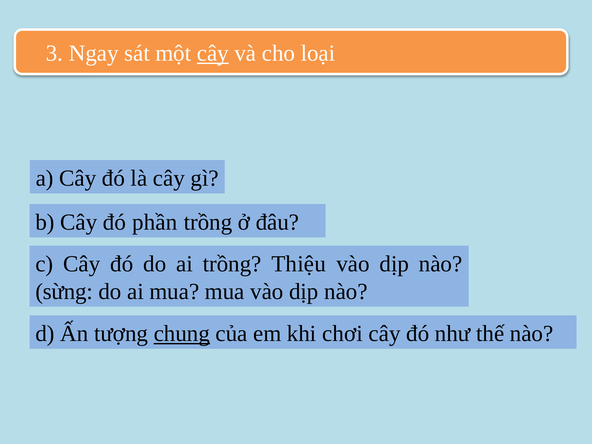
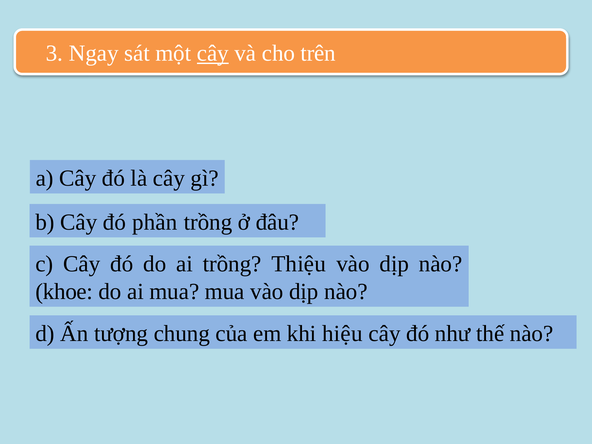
loại: loại -> trên (318, 53)
sừng: sừng -> khoe (64, 292)
chung underline: present -> none (182, 334)
chơi: chơi -> hiệu (342, 334)
